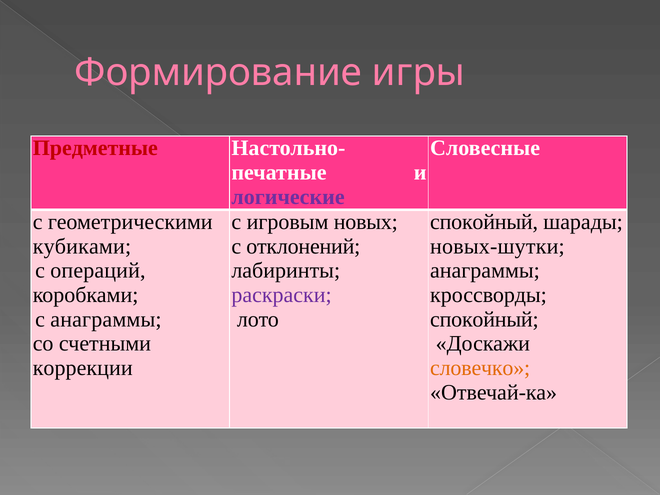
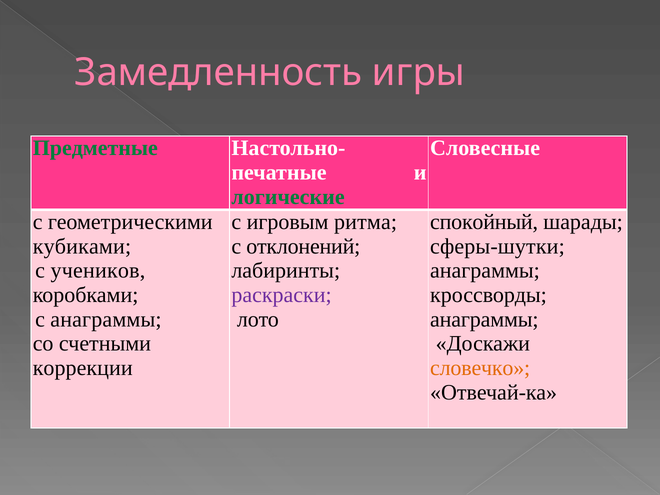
Формирование: Формирование -> Замедленность (218, 72)
Предметные colour: red -> green (95, 148)
логические colour: purple -> green (288, 197)
новых: новых -> ритма (366, 222)
новых-шутки: новых-шутки -> сферы-шутки (497, 246)
операций: операций -> учеников (98, 271)
спокойный: спокойный -> анаграммы (484, 319)
